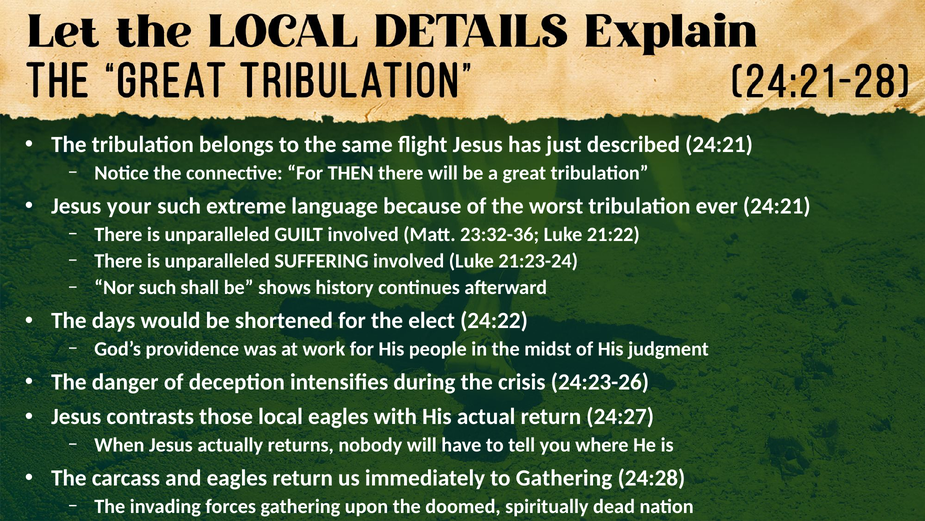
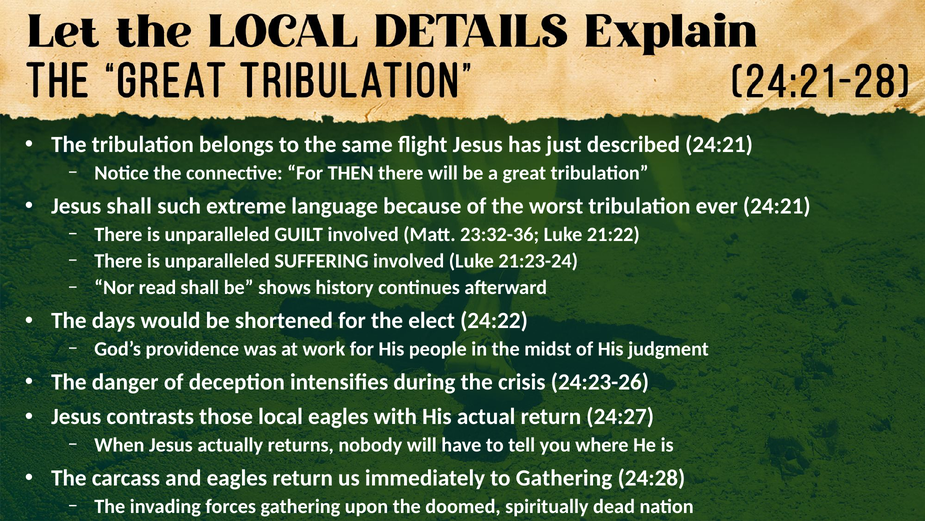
Jesus your: your -> shall (129, 206)
Nor such: such -> read (158, 287)
